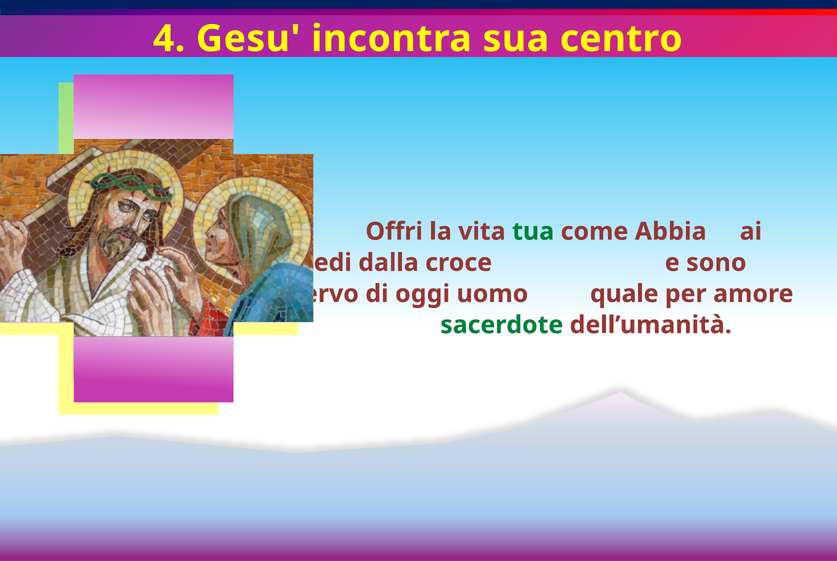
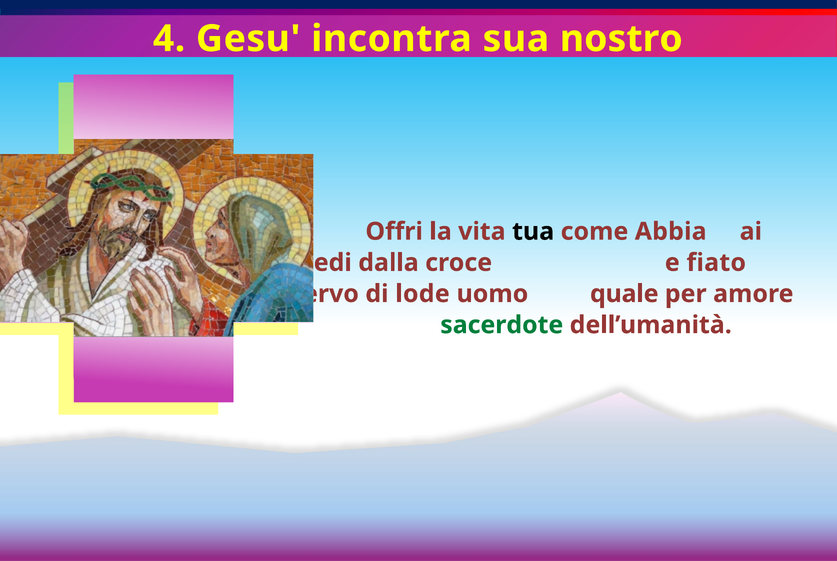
centro: centro -> nostro (621, 39)
tua colour: green -> black (533, 232)
sono: sono -> fiato (716, 263)
oggi: oggi -> lode (422, 294)
